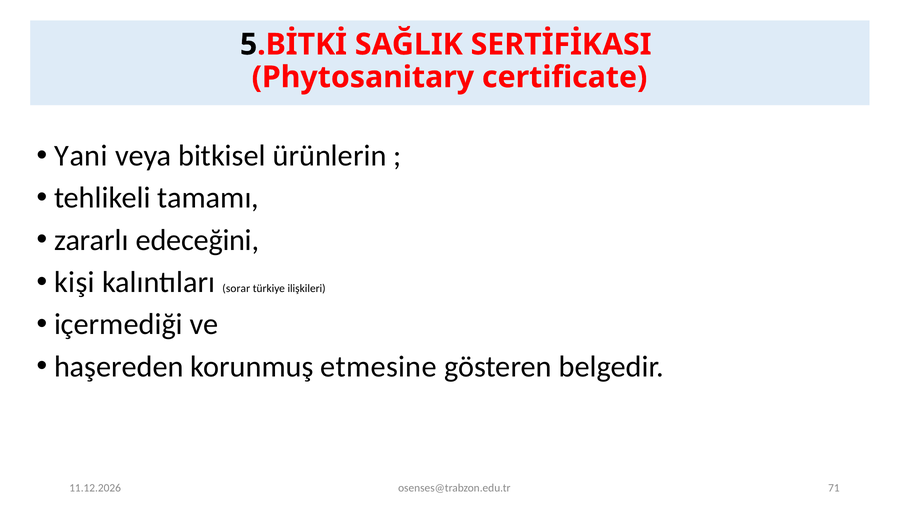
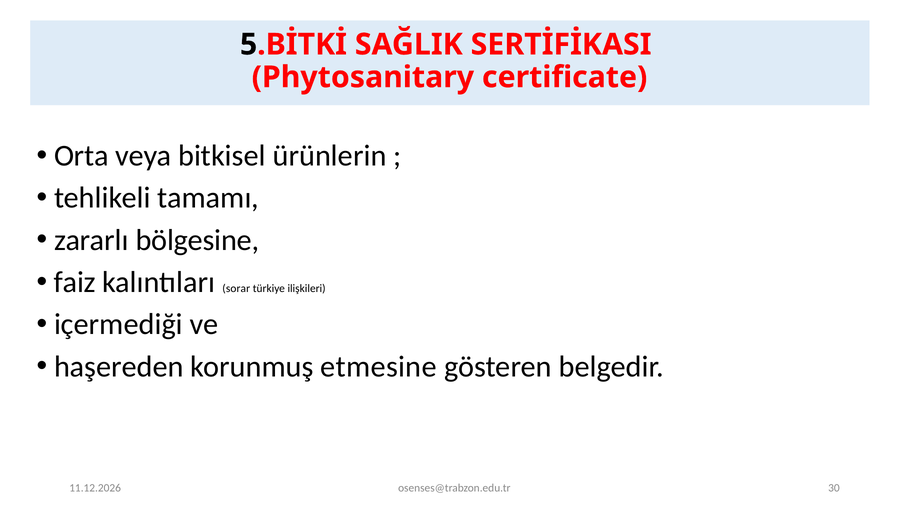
Yani: Yani -> Orta (81, 156)
edeceğini: edeceğini -> bölgesine (197, 240)
kişi: kişi -> faiz (75, 282)
71: 71 -> 30 (834, 488)
